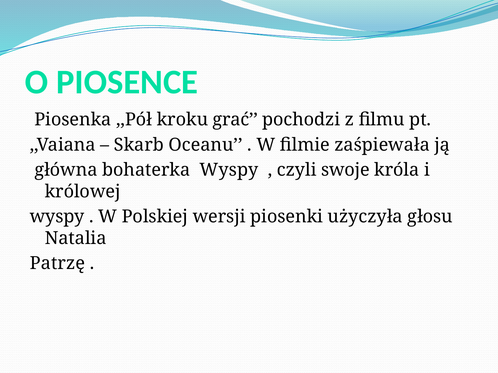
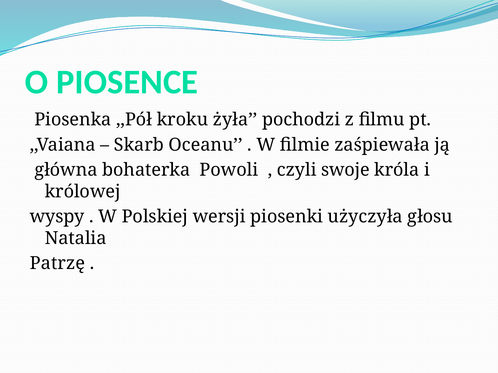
grać: grać -> żyła (235, 120)
bohaterka Wyspy: Wyspy -> Powoli (229, 170)
